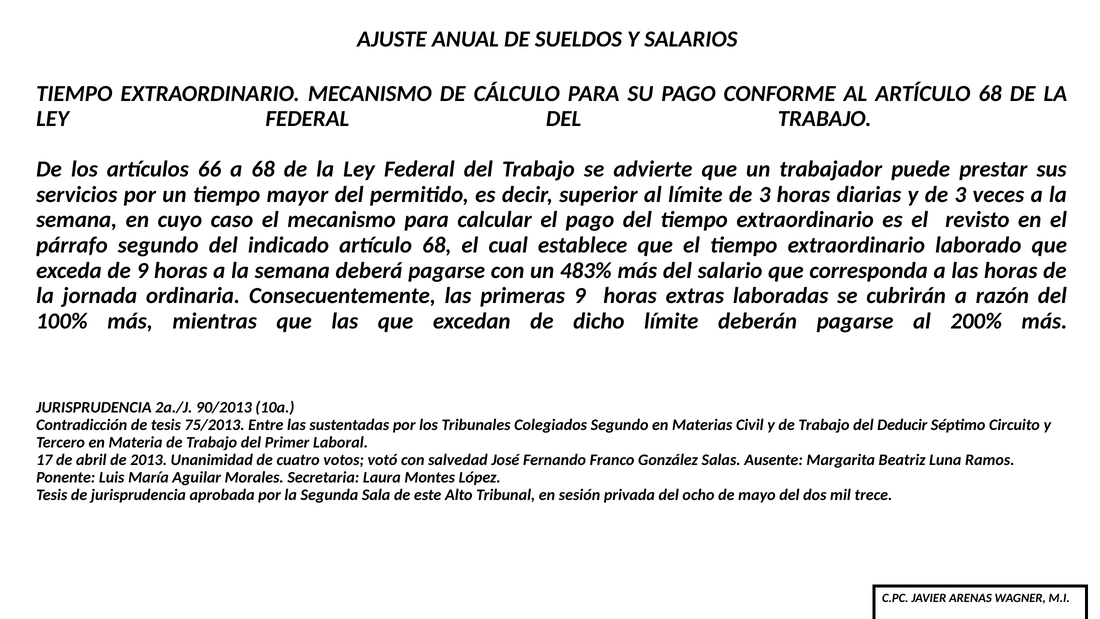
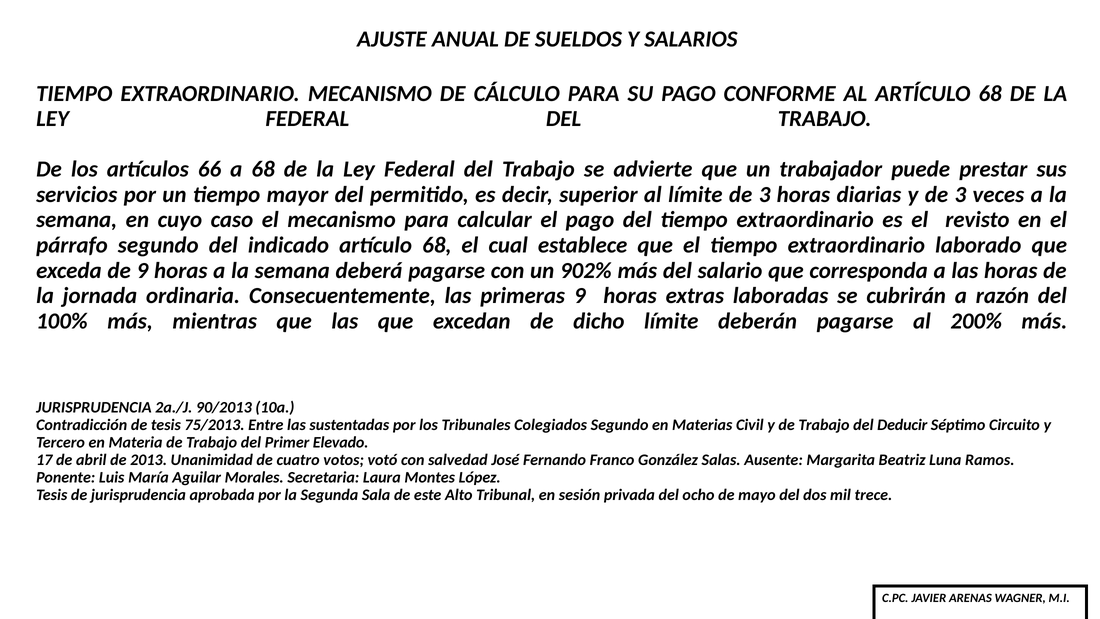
483%: 483% -> 902% (586, 270)
Laboral: Laboral -> Elevado (341, 442)
